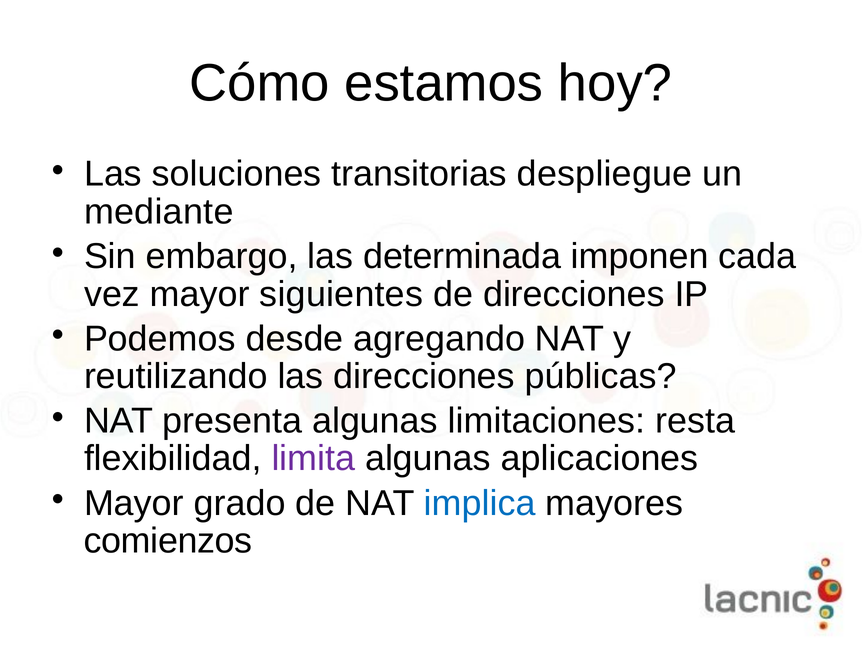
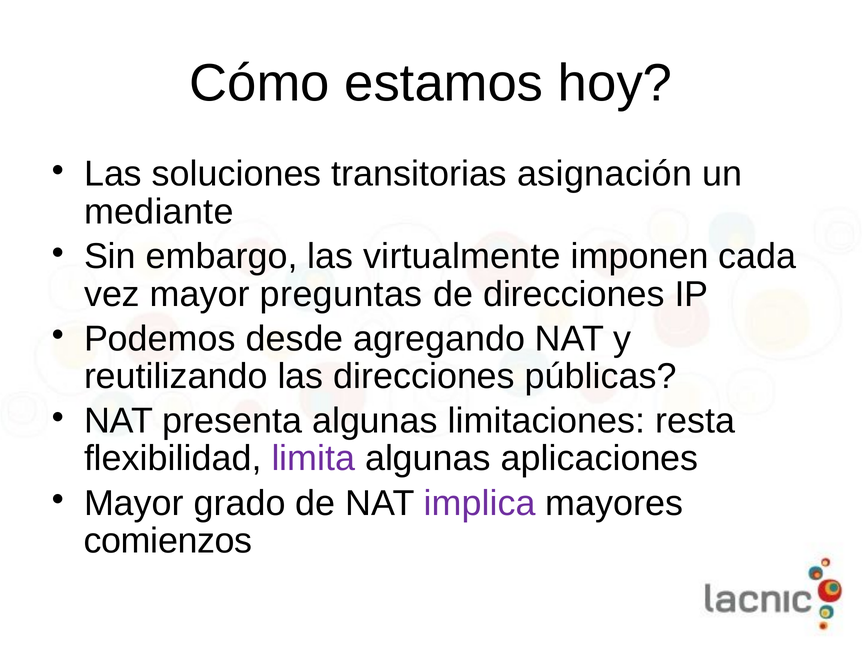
despliegue: despliegue -> asignación (605, 174)
determinada: determinada -> virtualmente (462, 256)
siguientes: siguientes -> preguntas (341, 294)
implica colour: blue -> purple (480, 503)
